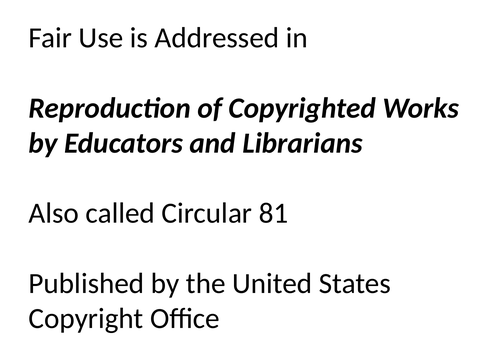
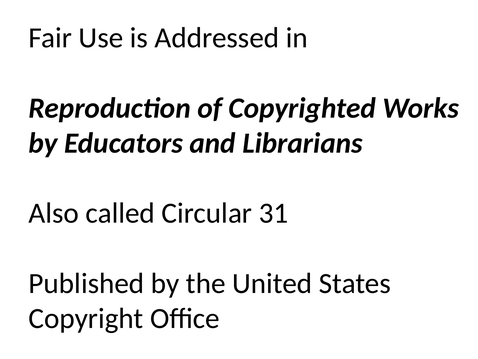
81: 81 -> 31 (273, 213)
